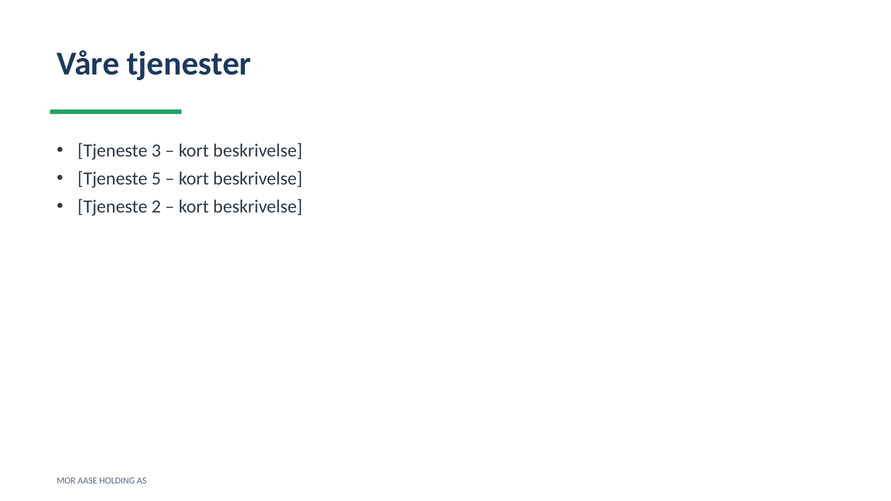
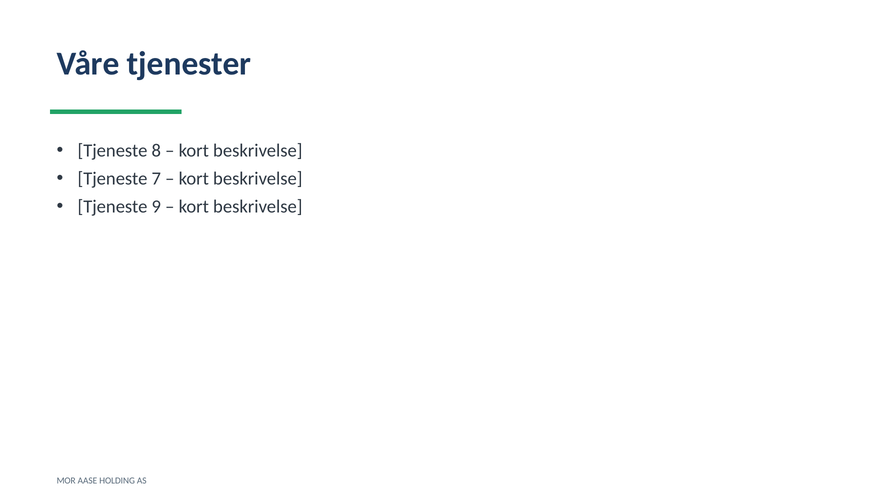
3: 3 -> 8 (156, 151)
5: 5 -> 7 (156, 179)
2: 2 -> 9 (156, 207)
